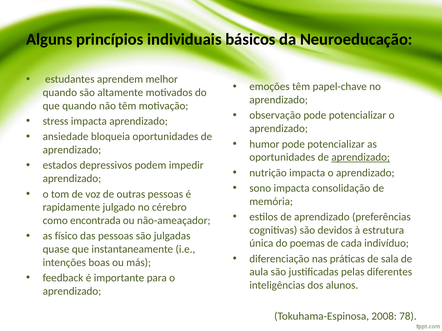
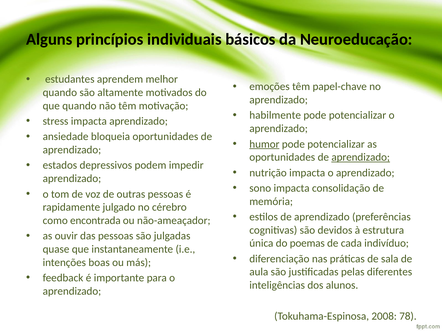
observação: observação -> habilmente (275, 116)
humor underline: none -> present (264, 144)
físico: físico -> ouvir (66, 236)
